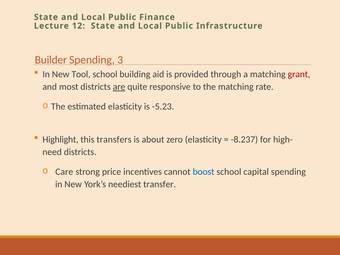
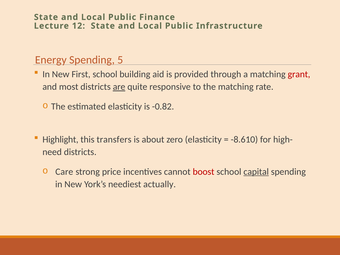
Builder: Builder -> Energy (51, 60)
3: 3 -> 5 (120, 60)
Tool: Tool -> First (81, 74)
-5.23: -5.23 -> -0.82 (163, 107)
-8.237: -8.237 -> -8.610 (244, 139)
boost colour: blue -> red (204, 172)
capital underline: none -> present (256, 172)
transfer: transfer -> actually (160, 184)
